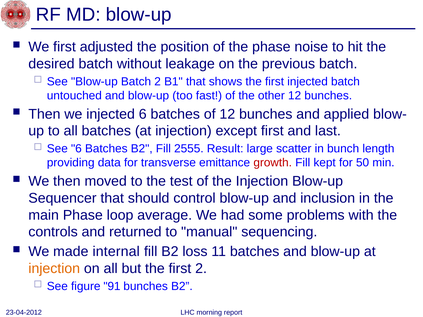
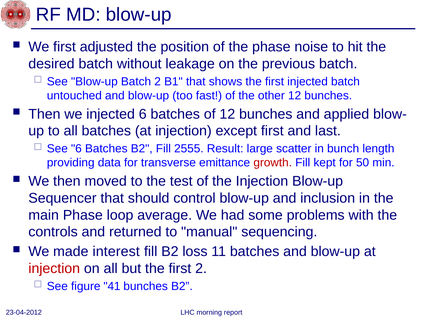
internal: internal -> interest (116, 252)
injection colour: orange -> red (54, 269)
91: 91 -> 41 (112, 286)
